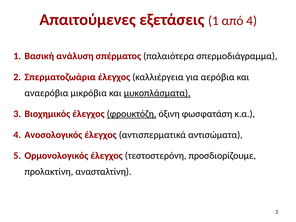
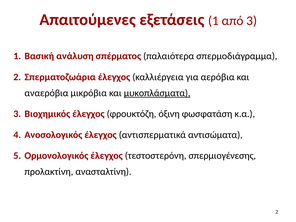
από 4: 4 -> 3 (252, 21)
φρουκτόζη underline: present -> none (132, 114)
προσδιορίζουμε: προσδιορίζουμε -> σπερμιογένεσης (222, 156)
